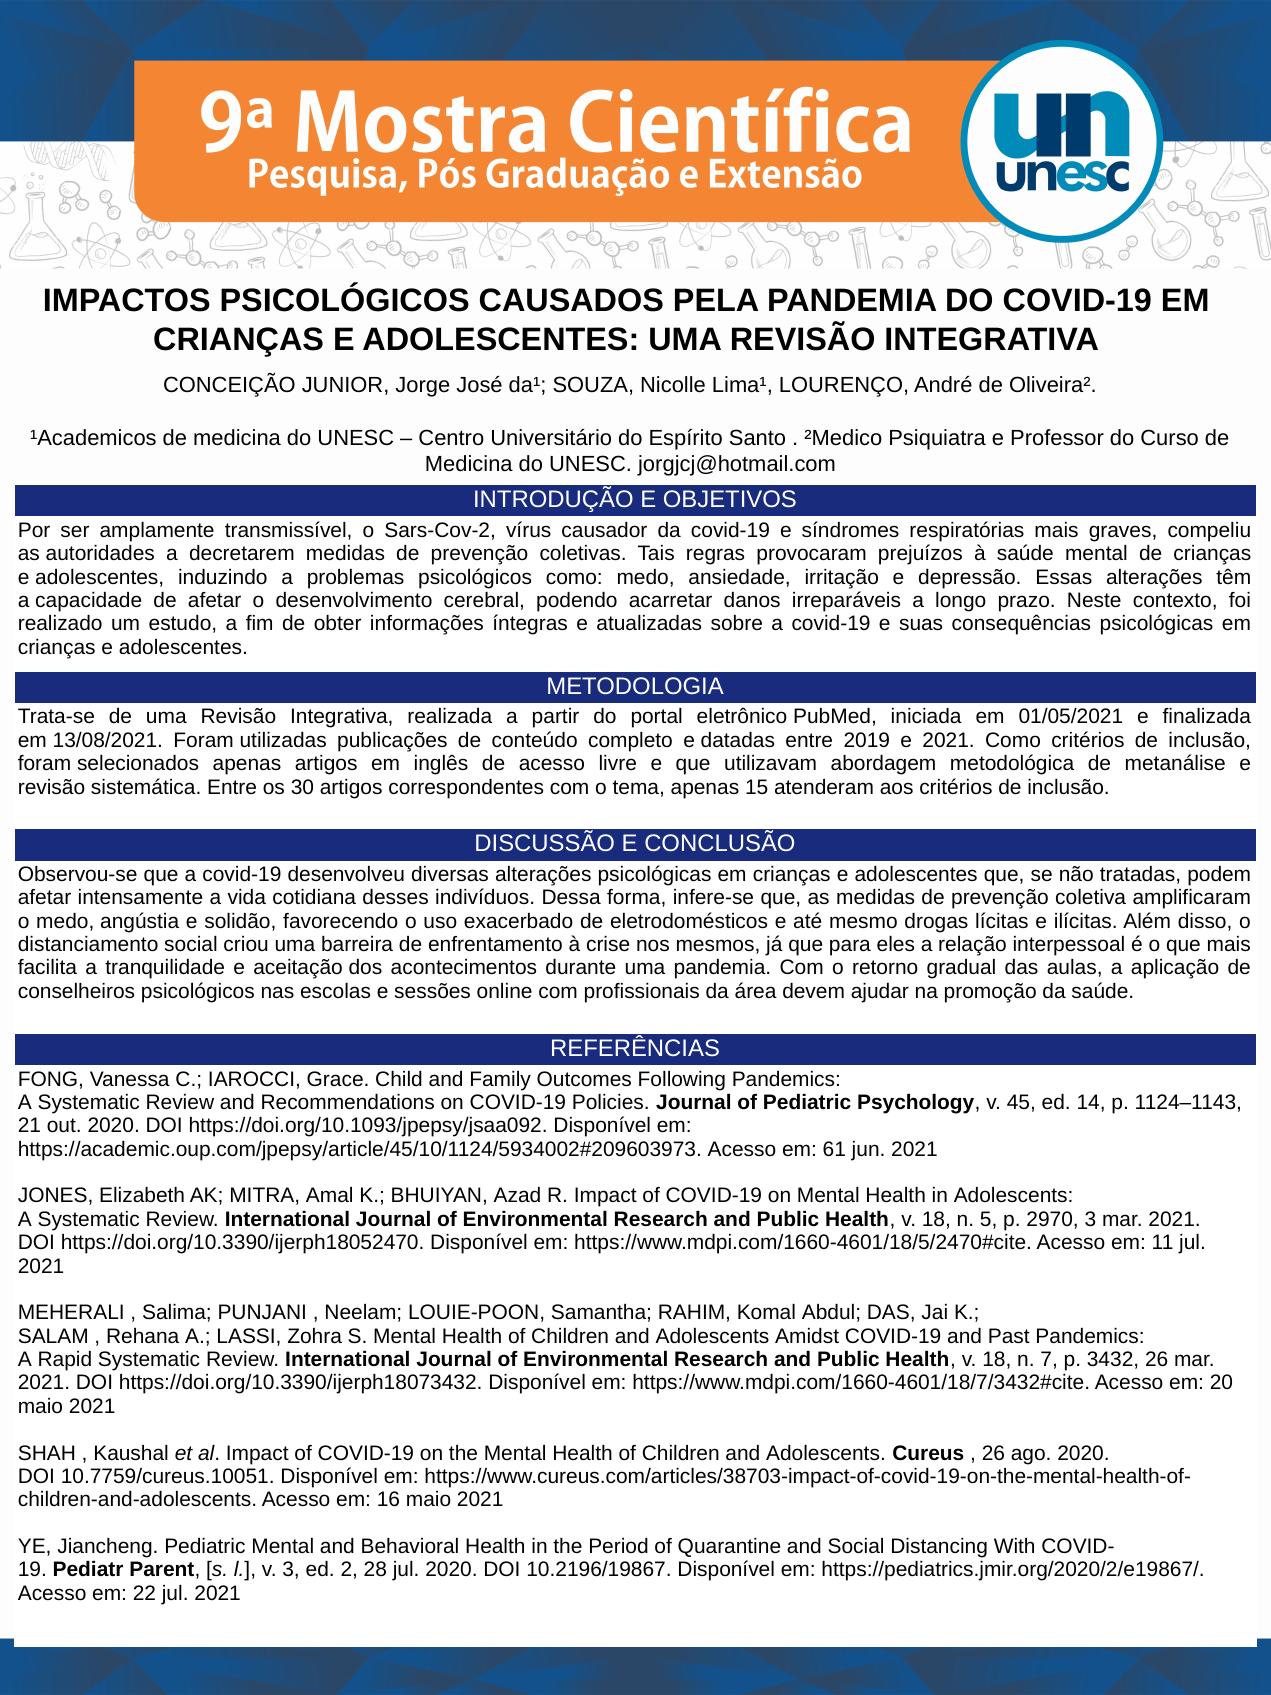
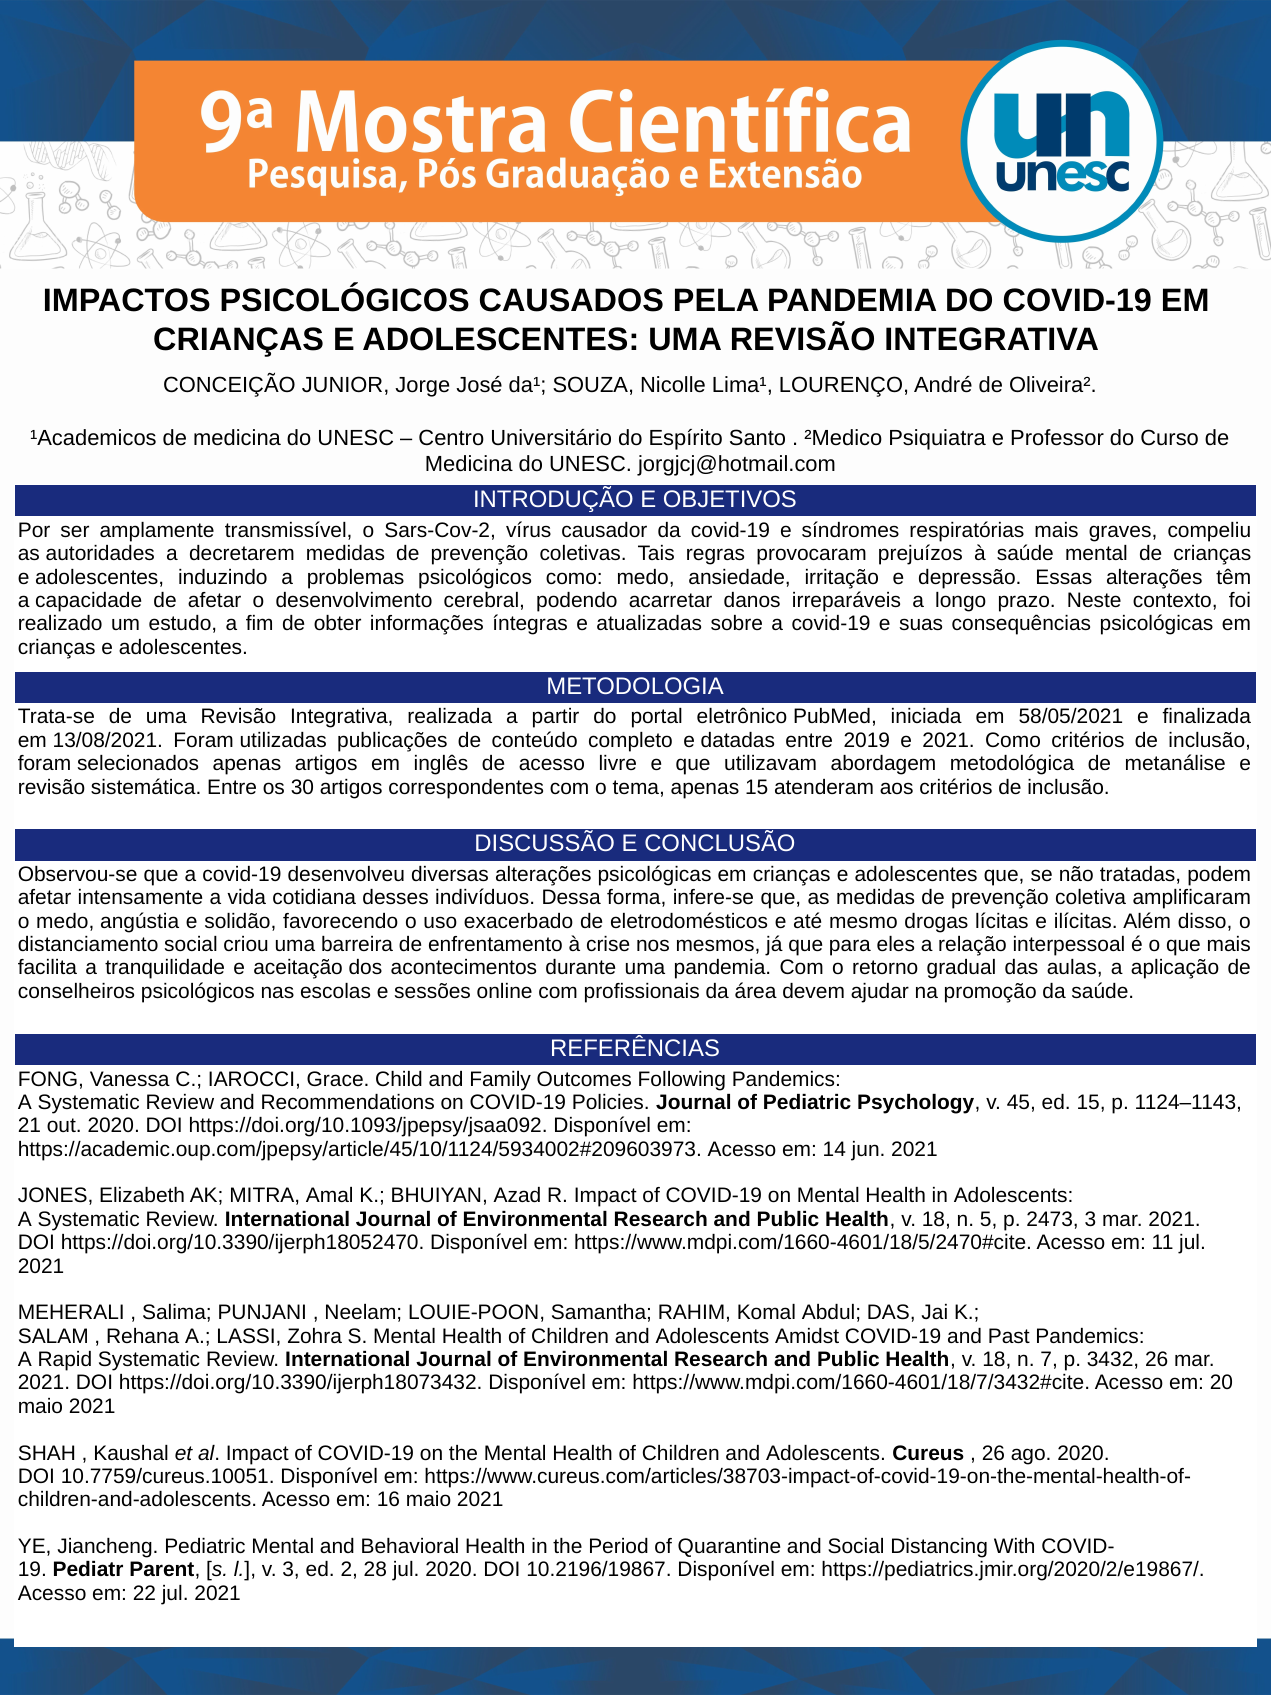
01/05/2021: 01/05/2021 -> 58/05/2021 (1071, 717)
ed 14: 14 -> 15 (1091, 1102)
61: 61 -> 14 (834, 1149)
2970: 2970 -> 2473 (1053, 1219)
